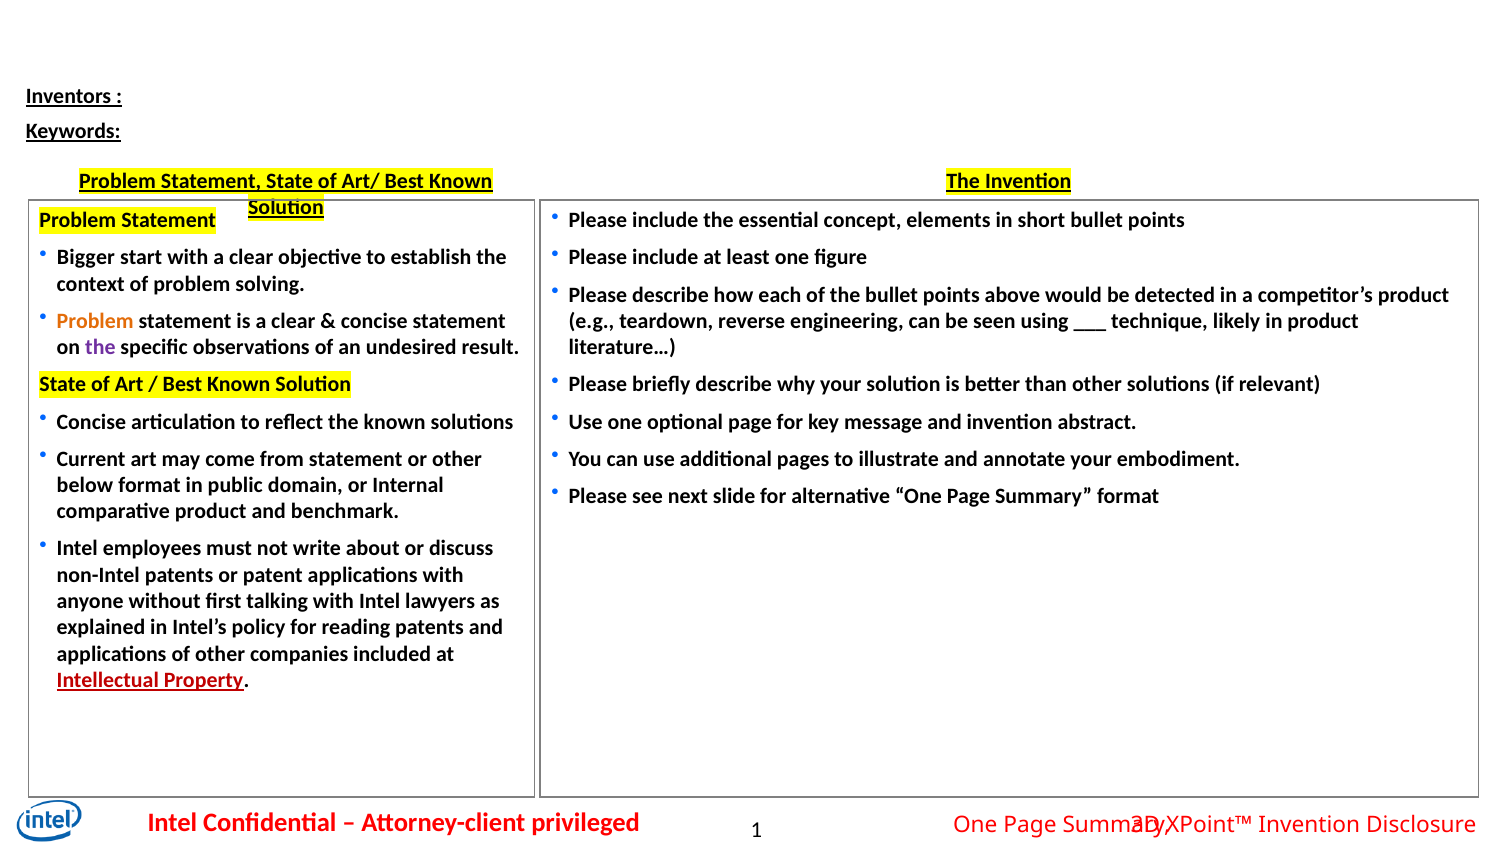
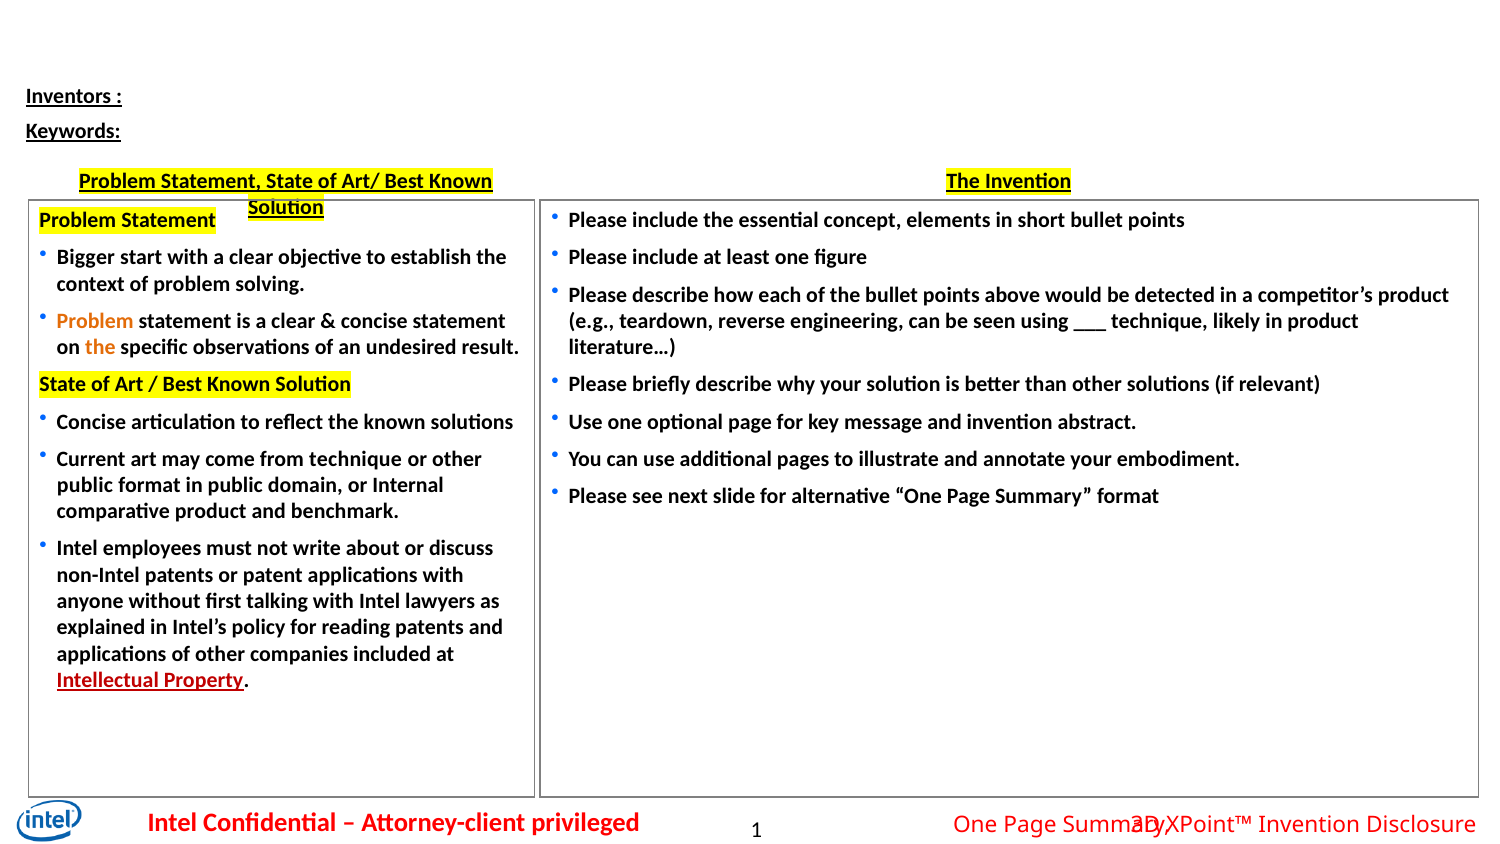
the colour: purple -> orange (100, 347)
from statement: statement -> technique (356, 459)
below: below -> public (85, 485)
